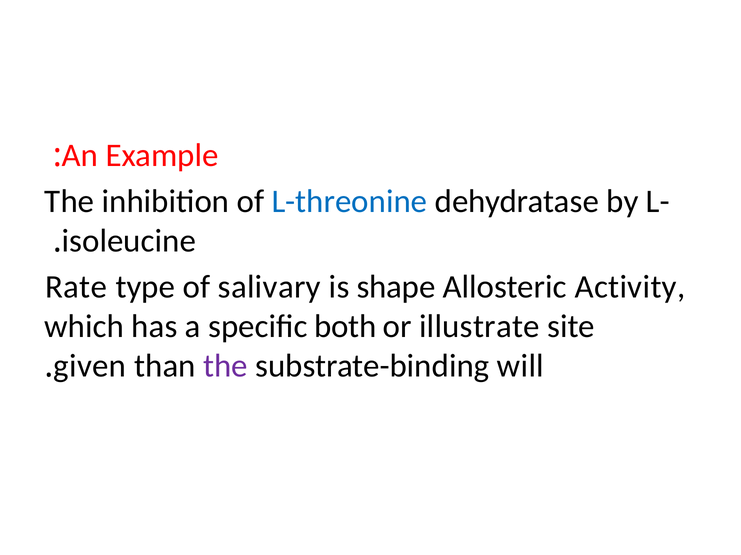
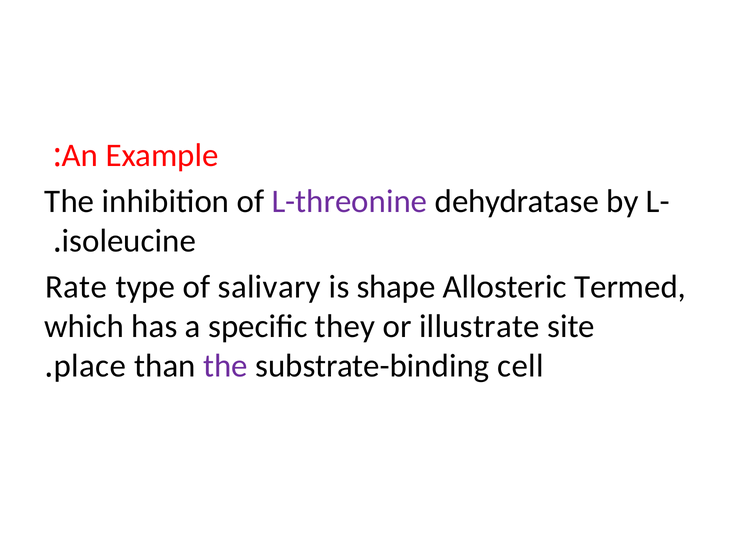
L-threonine colour: blue -> purple (349, 202)
Activity: Activity -> Termed (630, 287)
both: both -> they (345, 327)
given: given -> place (90, 366)
will: will -> cell (520, 366)
